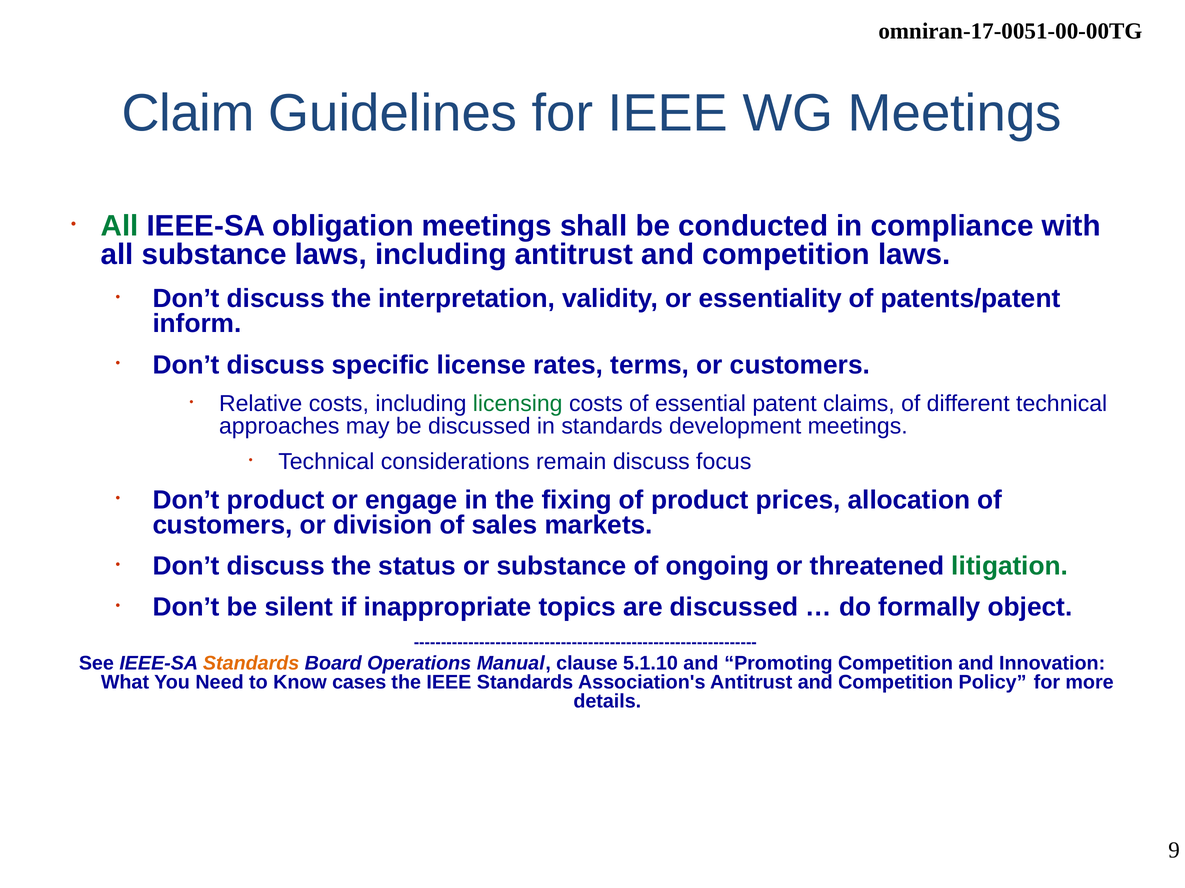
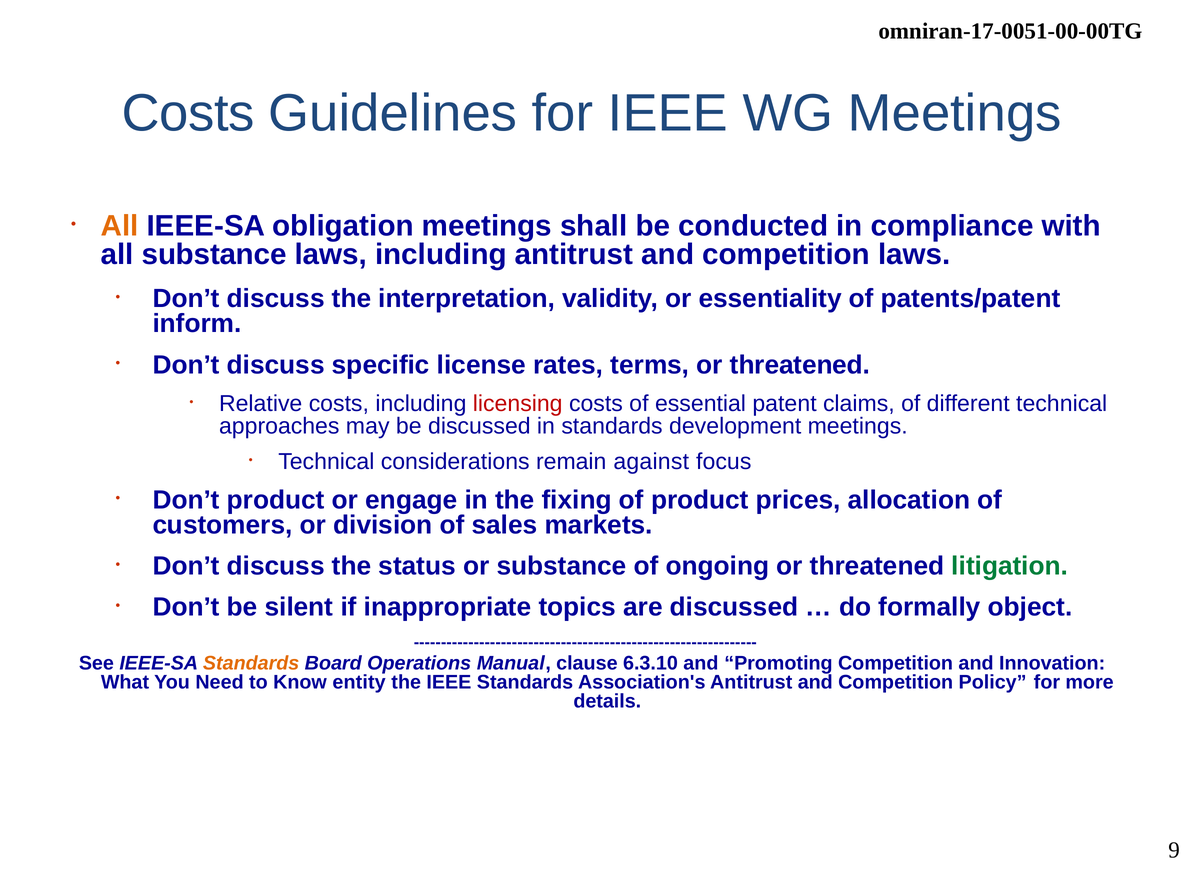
Claim: Claim -> Costs (188, 113)
All colour: green -> orange (120, 226)
terms or customers: customers -> threatened (800, 365)
licensing colour: green -> red (518, 404)
remain discuss: discuss -> against (651, 462)
5.1.10: 5.1.10 -> 6.3.10 (650, 664)
cases: cases -> entity (359, 683)
